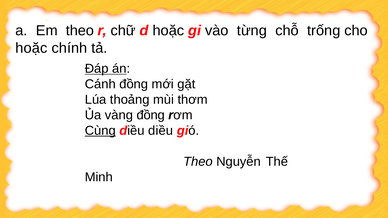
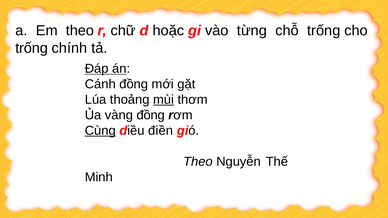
hoặc: hoặc -> trống (32, 48)
mùi underline: none -> present (164, 100)
diều diều: diều -> điền (161, 131)
